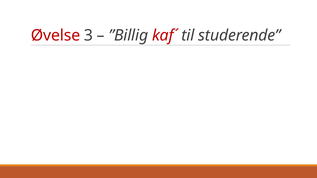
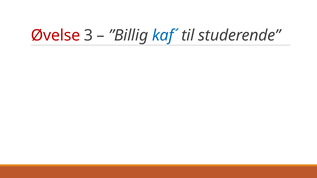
kaf´ colour: red -> blue (165, 36)
